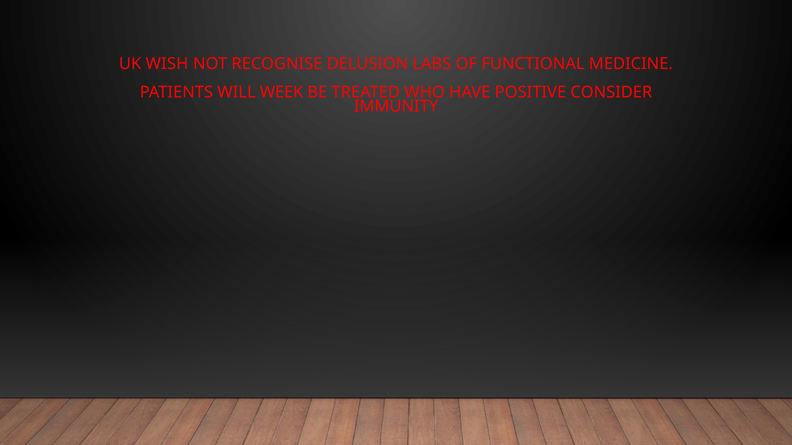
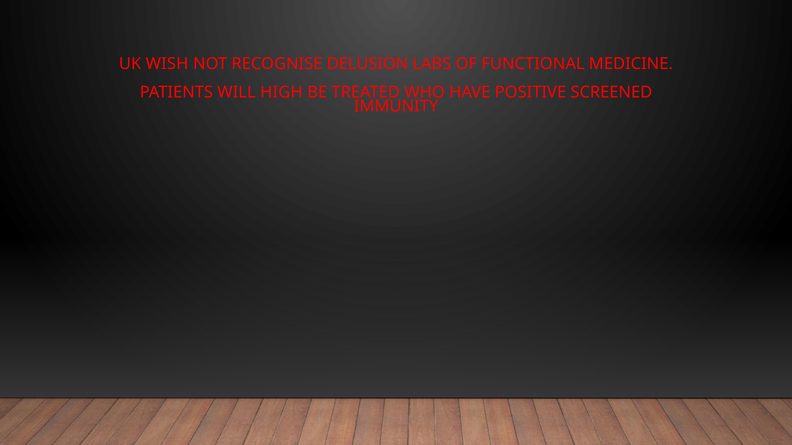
WEEK: WEEK -> HIGH (281, 92)
CONSIDER: CONSIDER -> SCREENED (611, 92)
